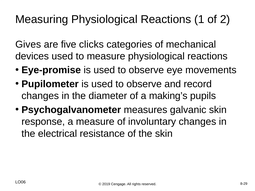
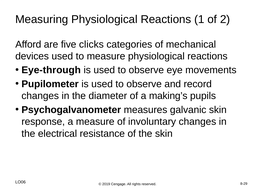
Gives: Gives -> Afford (28, 44)
Eye-promise: Eye-promise -> Eye-through (51, 70)
